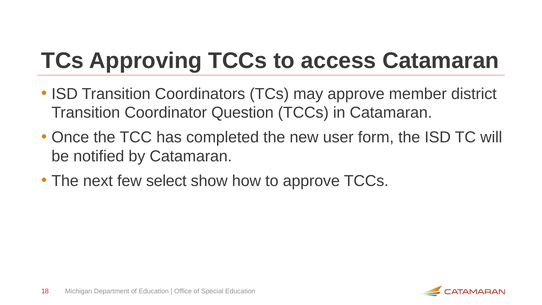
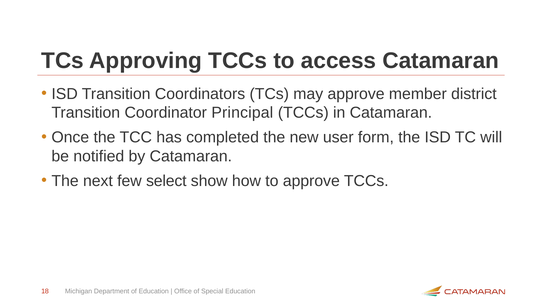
Question: Question -> Principal (242, 113)
